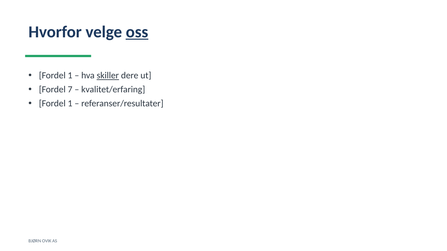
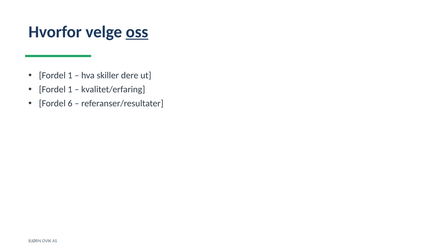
skiller underline: present -> none (108, 76)
7: 7 -> 1 (70, 90)
1: 1 -> 6 (70, 104)
